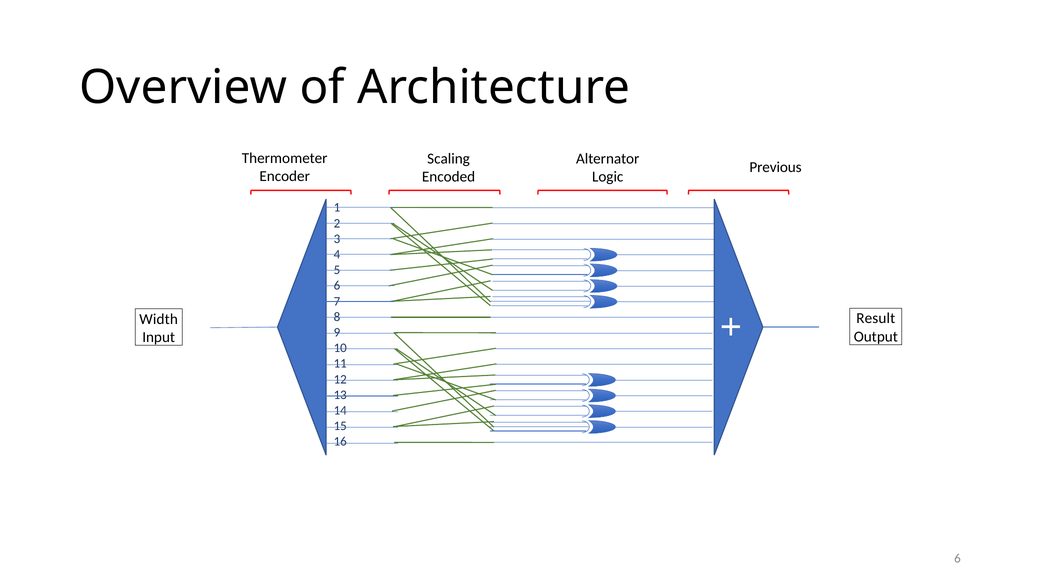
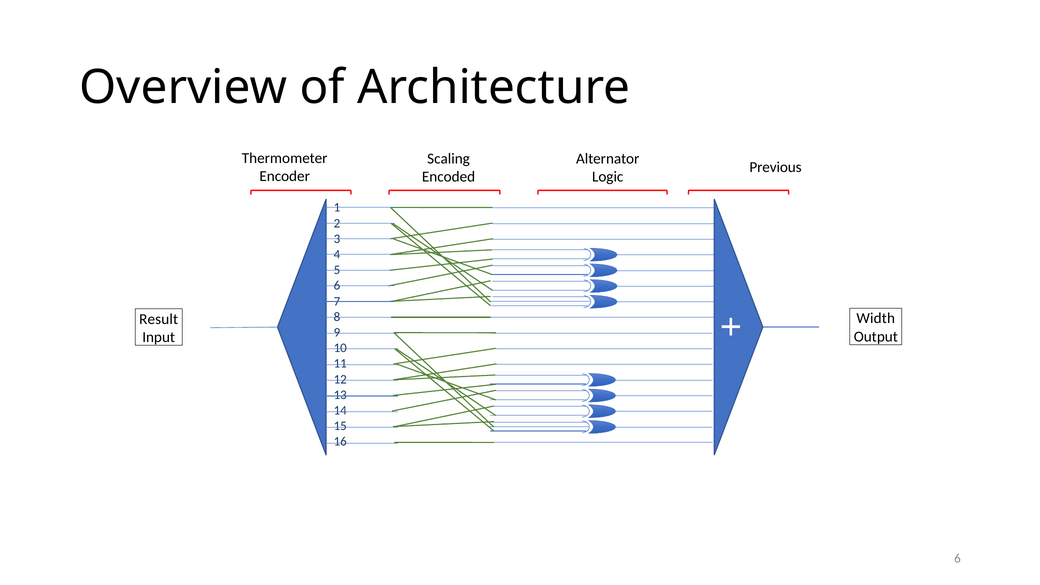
Result: Result -> Width (876, 318)
Width: Width -> Result (159, 319)
